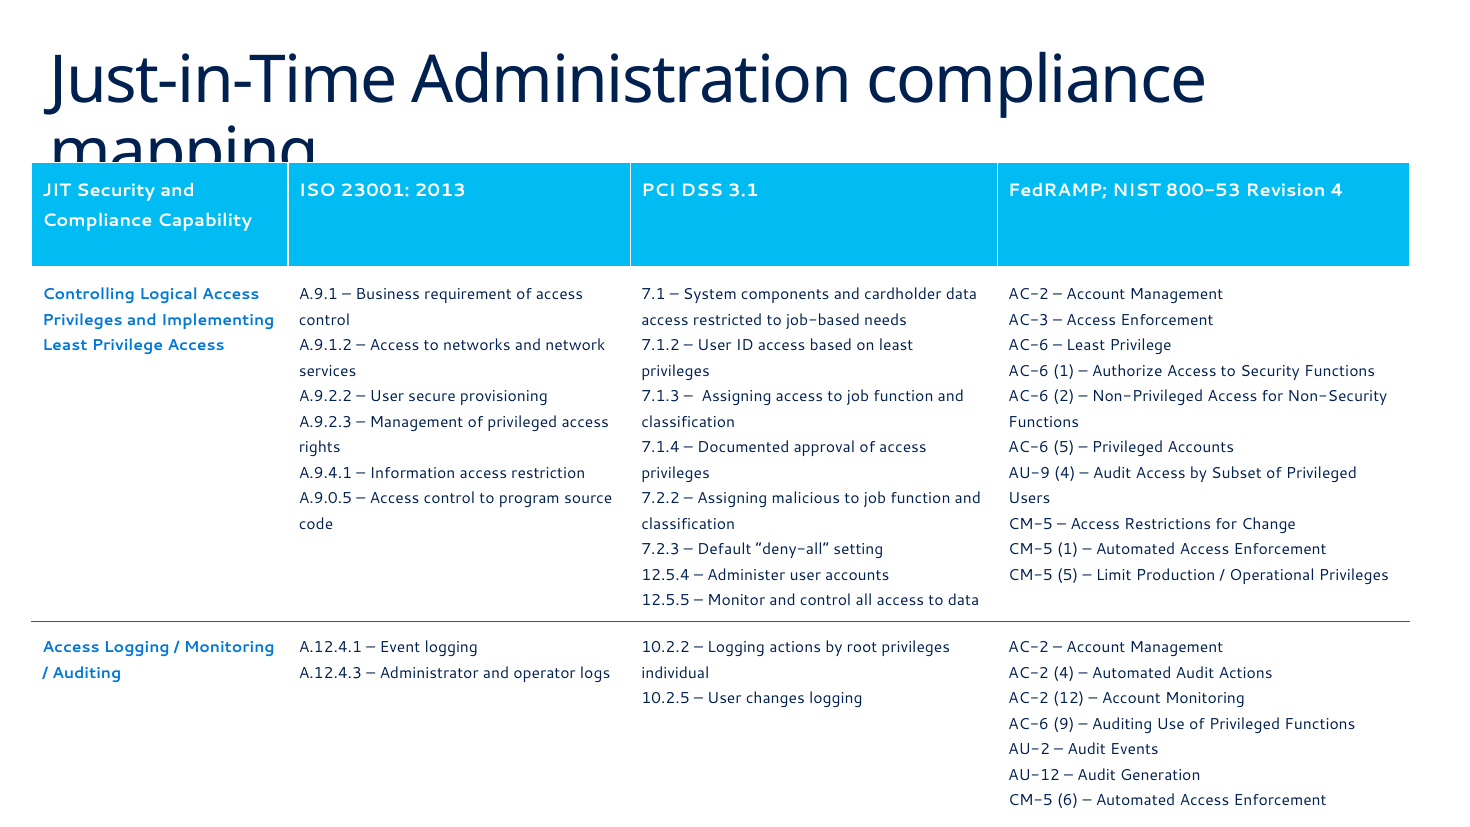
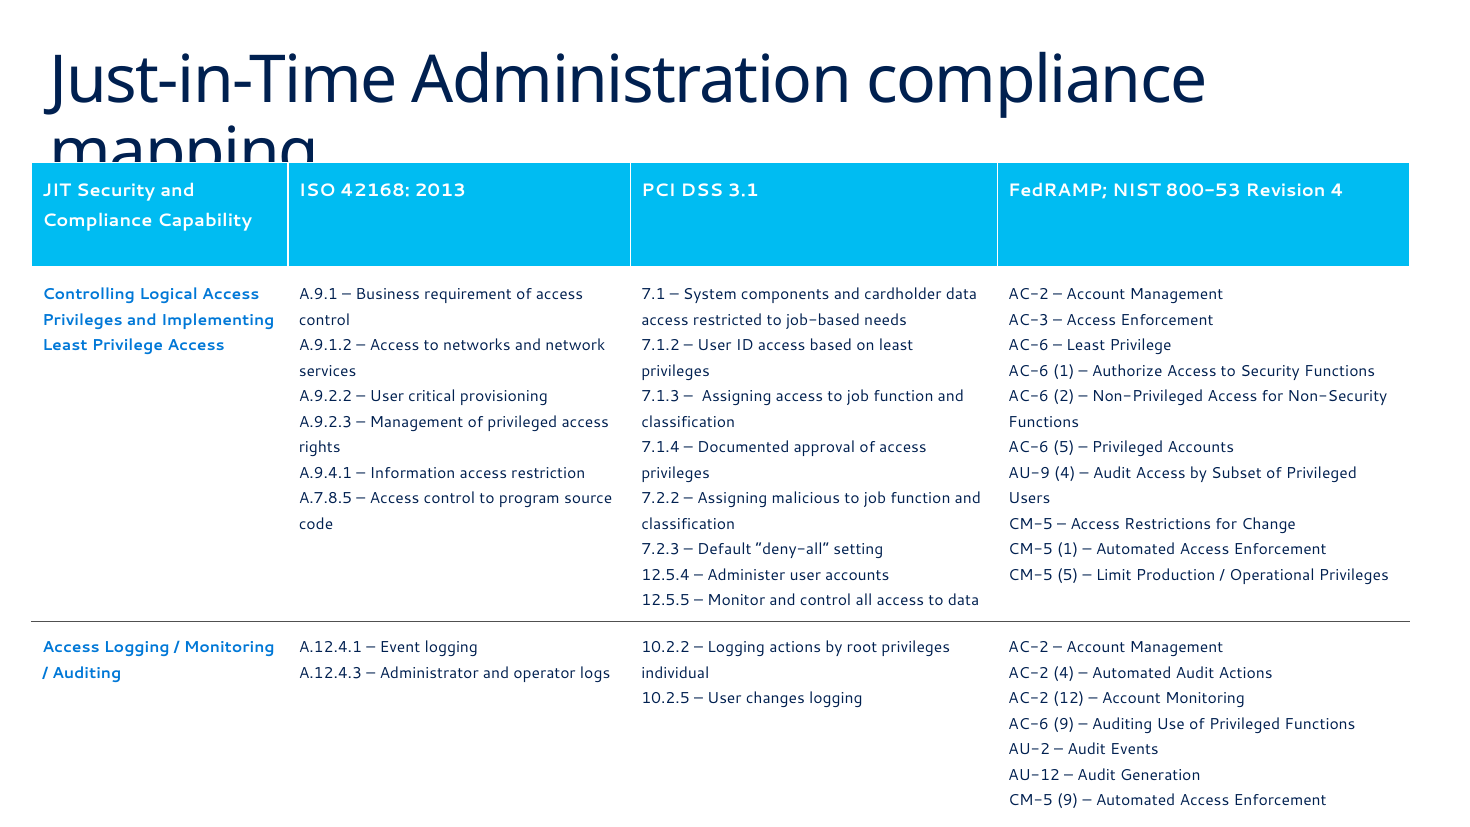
23001: 23001 -> 42168 (375, 191)
secure: secure -> critical (432, 396)
A.9.0.5: A.9.0.5 -> A.7.8.5 (326, 498)
CM-5 6: 6 -> 9 (1068, 800)
